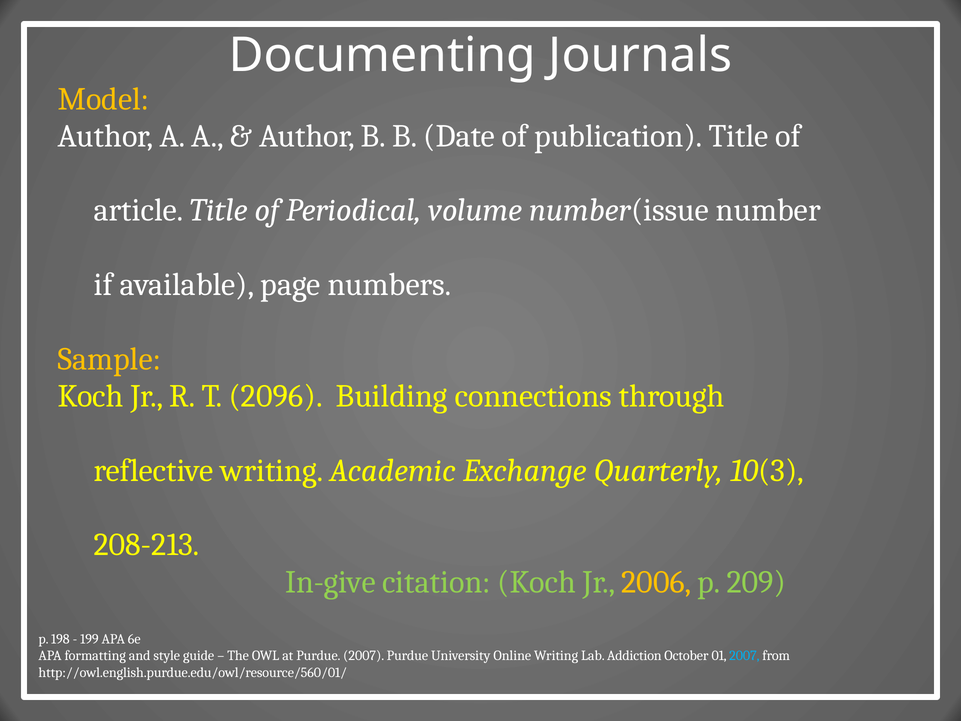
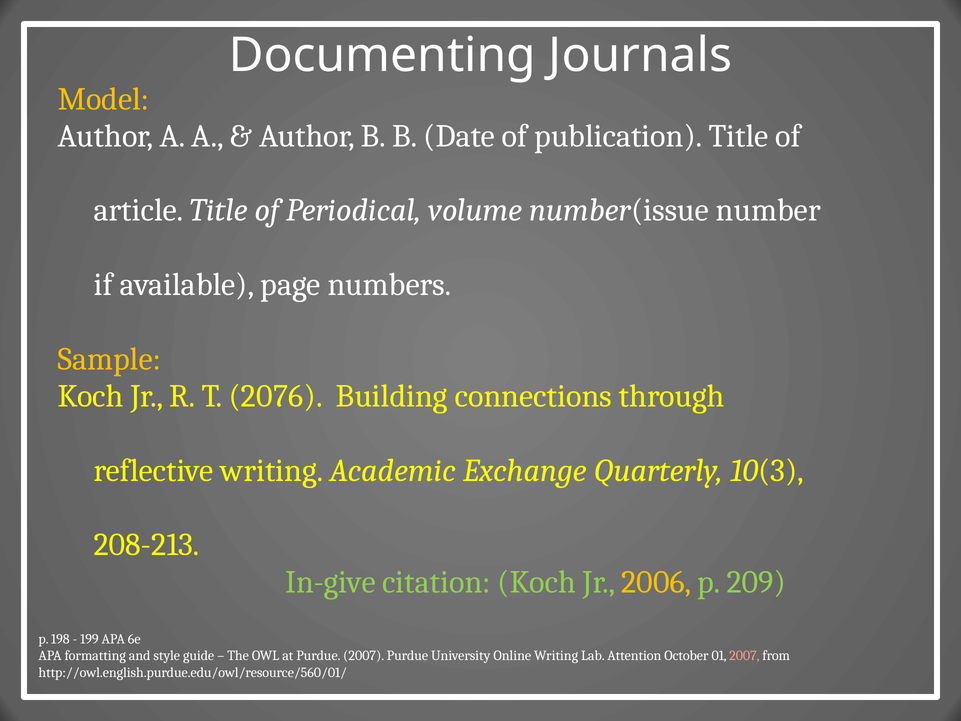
2096: 2096 -> 2076 (276, 396)
Addiction: Addiction -> Attention (634, 656)
2007 colour: light blue -> pink (744, 656)
